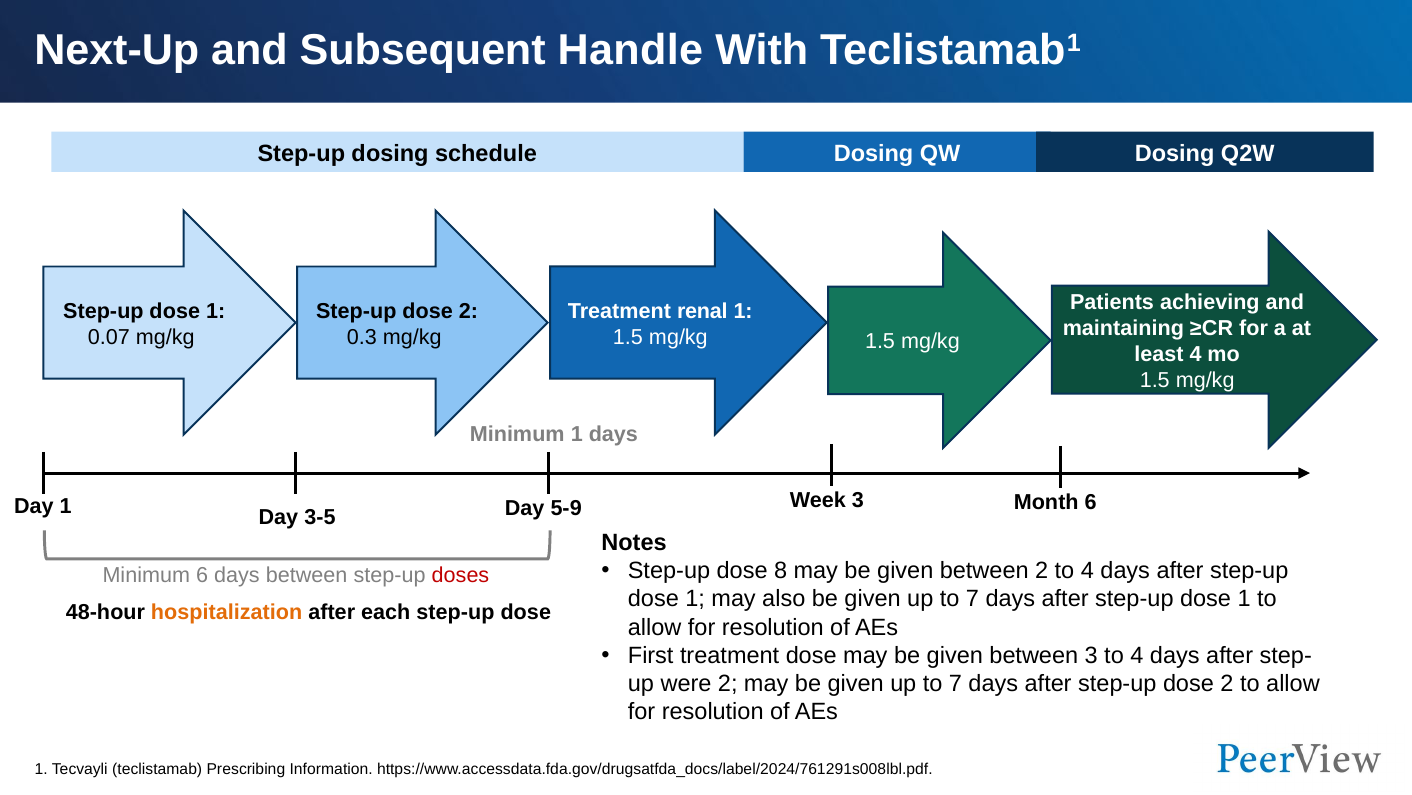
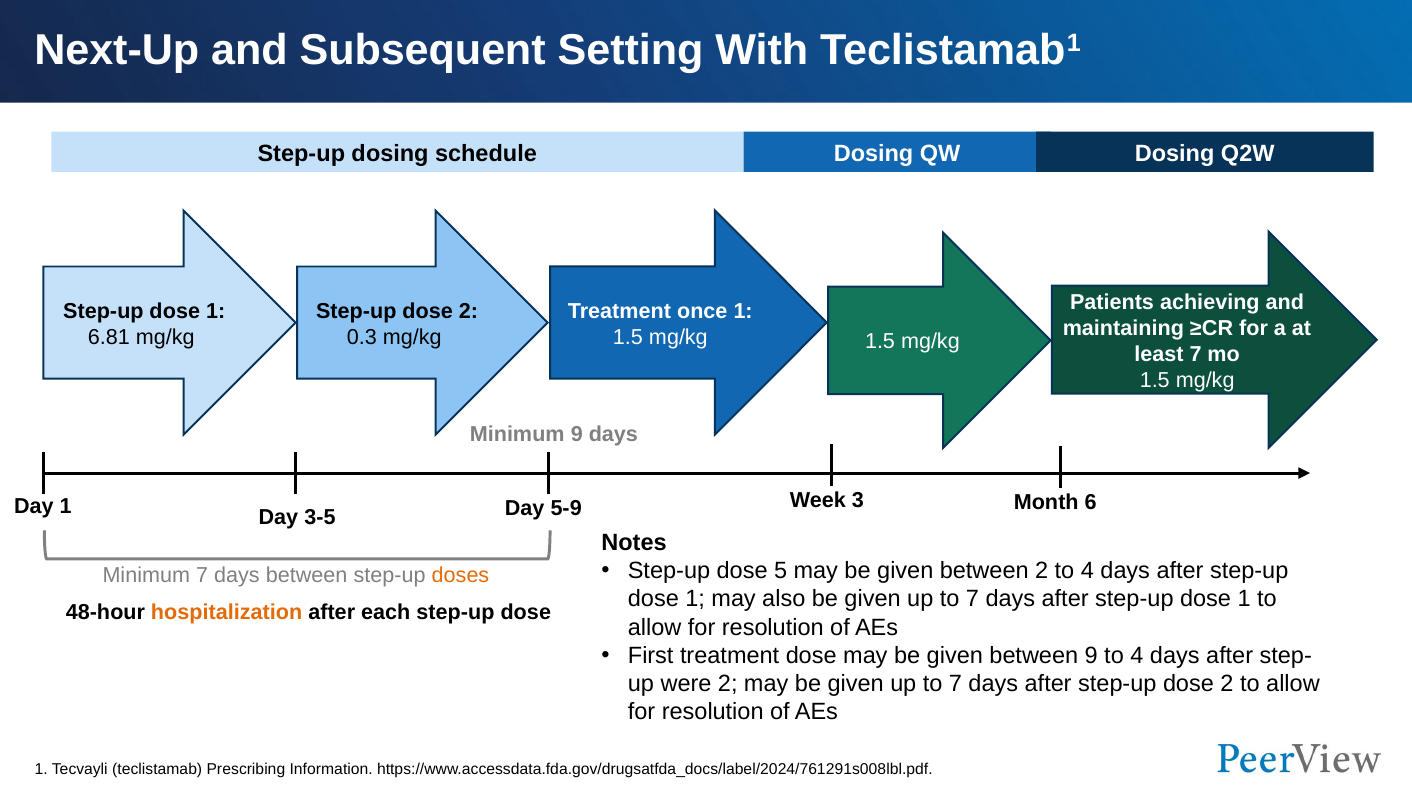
Handle: Handle -> Setting (631, 50)
renal: renal -> once (702, 311)
0.07: 0.07 -> 6.81 (109, 337)
least 4: 4 -> 7 (1196, 354)
Minimum 1: 1 -> 9 (577, 434)
8: 8 -> 5 (781, 570)
Minimum 6: 6 -> 7 (202, 575)
doses colour: red -> orange (461, 575)
between 3: 3 -> 9 (1091, 655)
